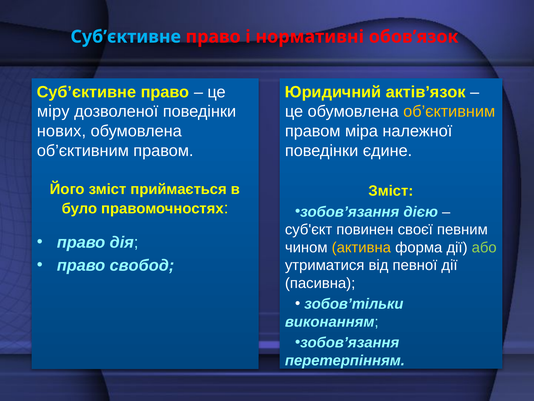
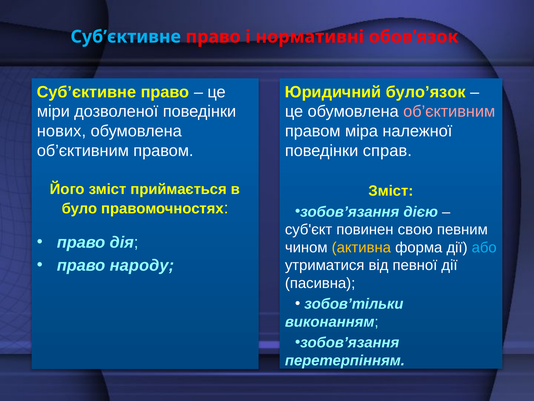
актів’язок: актів’язок -> було’язок (426, 92)
міру: міру -> міри (53, 111)
об’єктивним colour: yellow -> pink (449, 111)
єдине: єдине -> справ (387, 151)
своєї: своєї -> свою (415, 229)
або colour: light green -> light blue (484, 247)
свобод: свобод -> народу (142, 265)
